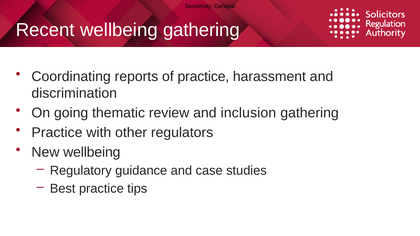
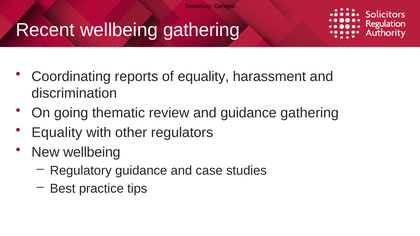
of practice: practice -> equality (203, 77)
and inclusion: inclusion -> guidance (249, 113)
Practice: Practice -> Equality (57, 133)
